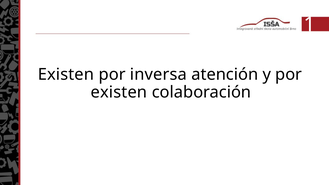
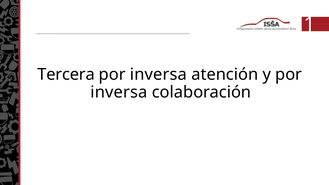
Existen: Existen -> Tercera (66, 75)
existen: existen -> inversa (119, 92)
